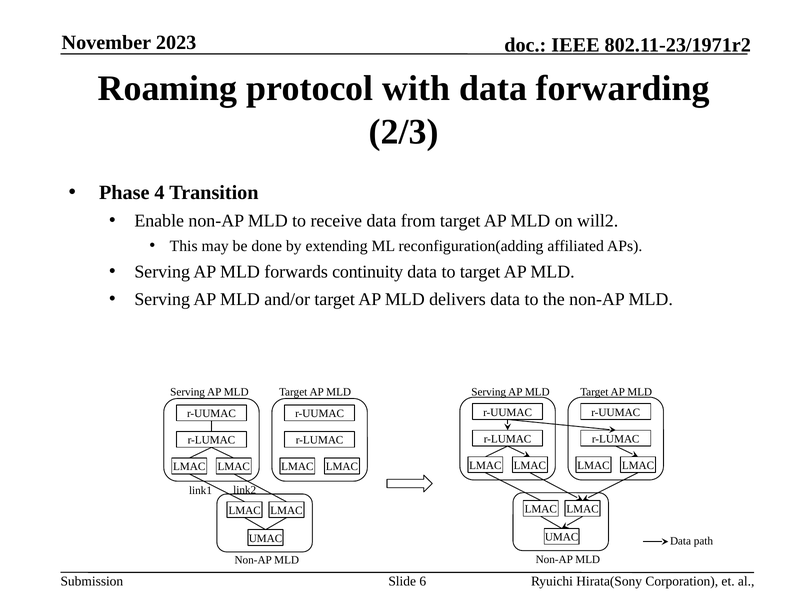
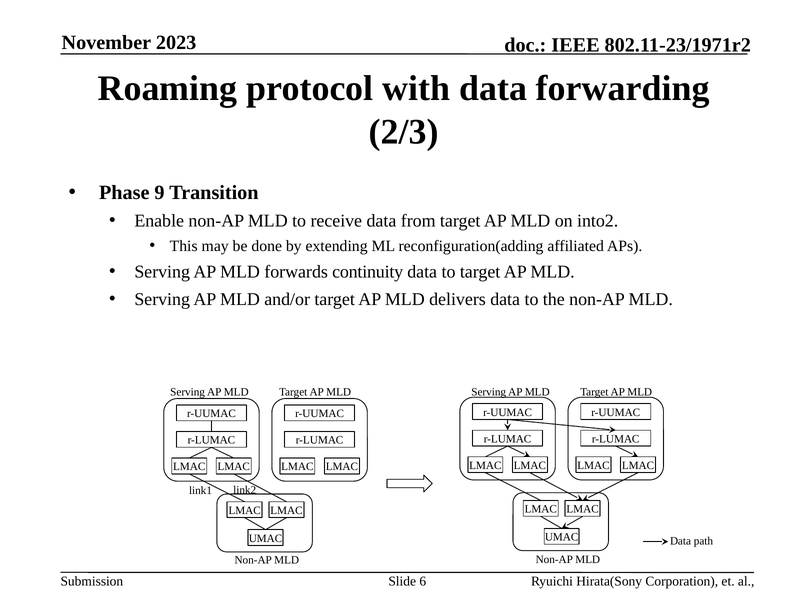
4: 4 -> 9 (160, 193)
will2: will2 -> into2 (598, 221)
